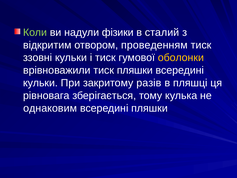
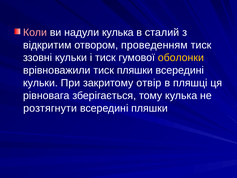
Коли colour: light green -> pink (35, 32)
надули фізики: фізики -> кулька (118, 32)
разів: разів -> отвір (149, 83)
однаковим: однаковим -> розтягнути (50, 108)
